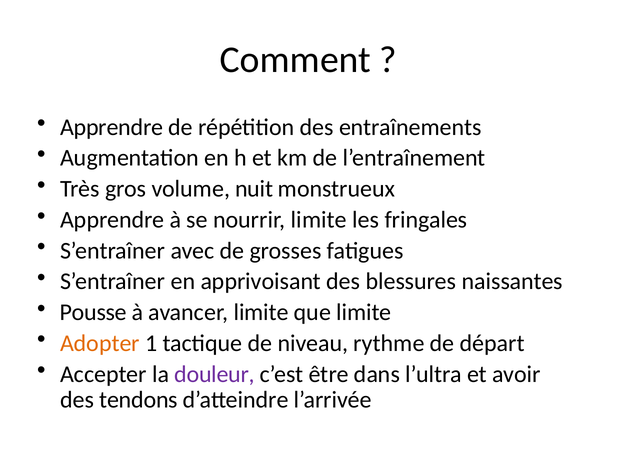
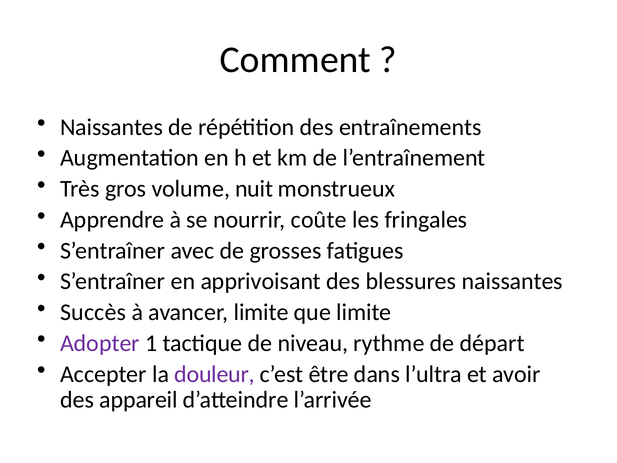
Apprendre: Apprendre -> Naissantes (112, 127)
nourrir limite: limite -> coûte (319, 220)
Pousse: Pousse -> Succès (93, 312)
Adopter colour: orange -> purple (100, 343)
tendons: tendons -> appareil (139, 400)
